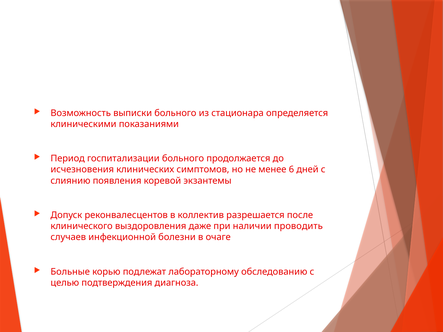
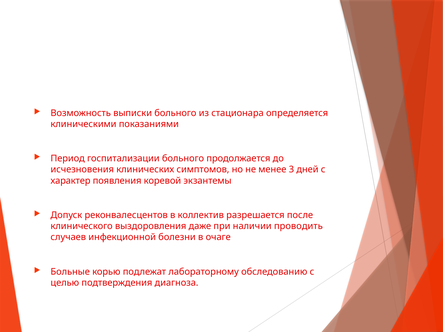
6: 6 -> 3 (291, 170)
слиянию: слиянию -> характер (71, 181)
